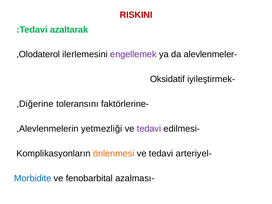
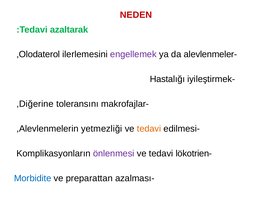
RISKINI: RISKINI -> NEDEN (136, 15)
Oksidatif: Oksidatif -> Hastalığı (167, 79)
faktörlerine: faktörlerine -> makrofajlar (124, 104)
tedavi colour: purple -> orange (149, 129)
önlenmesi colour: orange -> purple (114, 154)
arteriyel: arteriyel -> lökotrien (192, 154)
fenobarbital: fenobarbital -> preparattan (89, 178)
